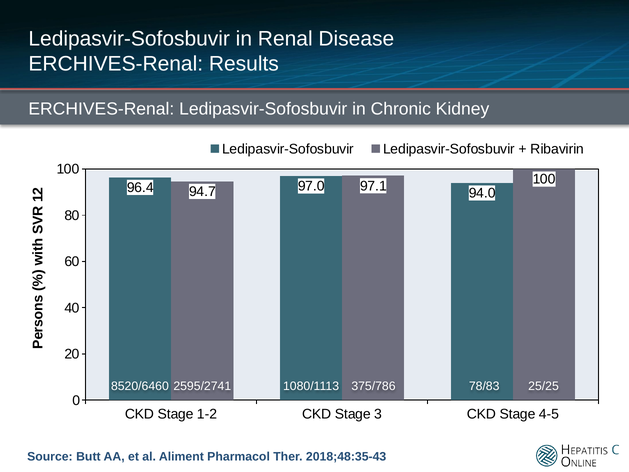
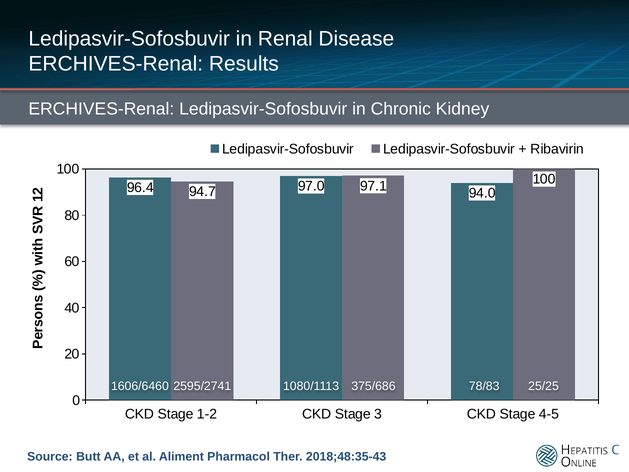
8520/6460: 8520/6460 -> 1606/6460 (140, 386)
375/786: 375/786 -> 375/686 (373, 386)
